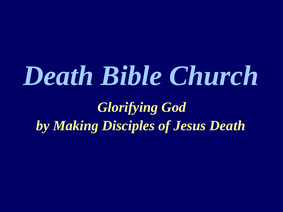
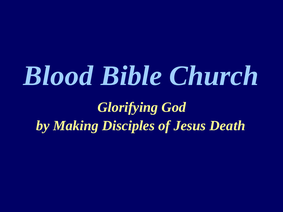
Death: Death -> Blood (58, 76)
